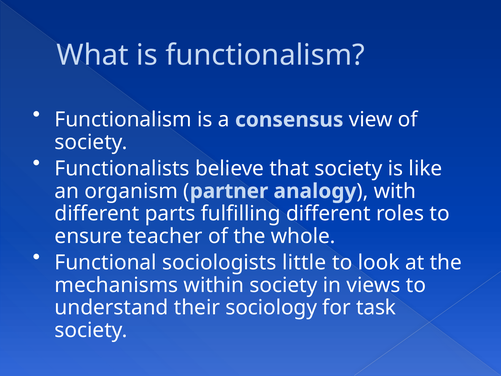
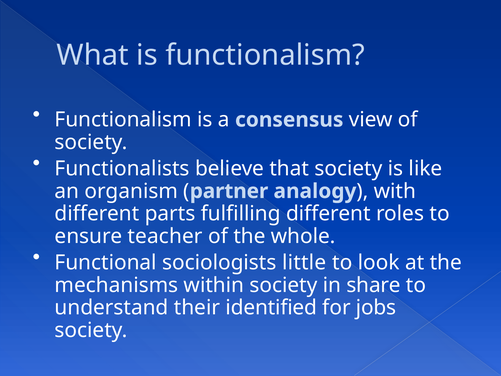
views: views -> share (374, 285)
sociology: sociology -> identified (271, 308)
task: task -> jobs (376, 308)
